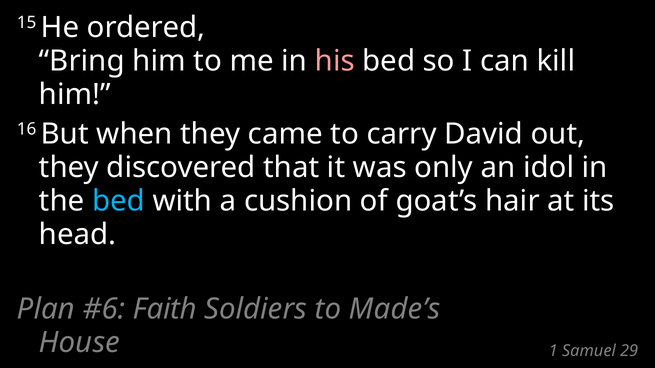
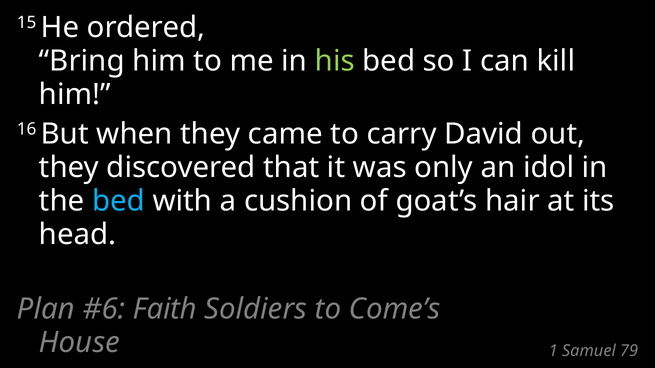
his colour: pink -> light green (335, 61)
Made’s: Made’s -> Come’s (395, 310)
29: 29 -> 79 (629, 351)
